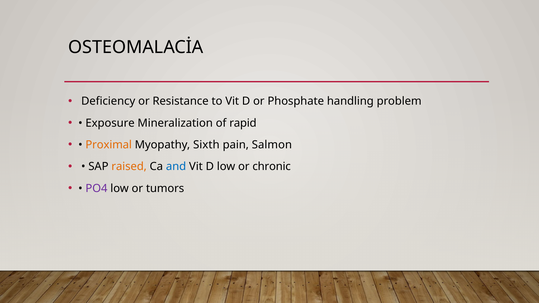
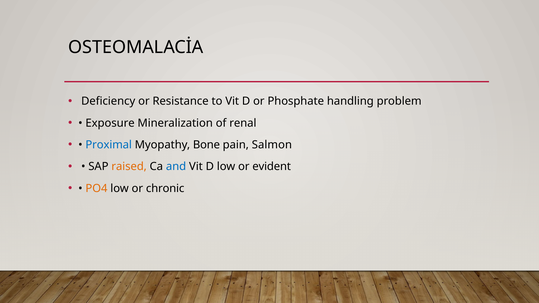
rapid: rapid -> renal (243, 123)
Proximal colour: orange -> blue (109, 145)
Sixth: Sixth -> Bone (206, 145)
chronic: chronic -> evident (272, 167)
PO4 colour: purple -> orange (96, 188)
tumors: tumors -> chronic (165, 188)
